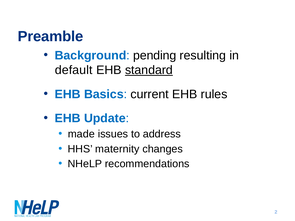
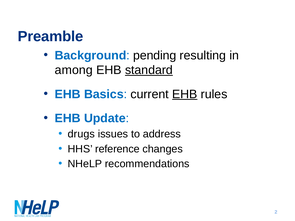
default: default -> among (74, 70)
EHB underline: none -> present (185, 94)
made: made -> drugs (81, 134)
maternity: maternity -> reference (117, 149)
